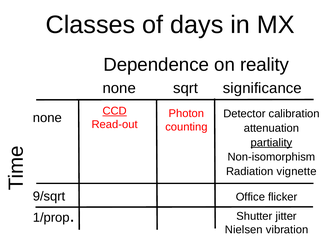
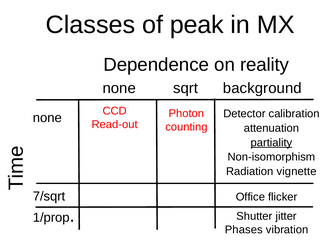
days: days -> peak (197, 25)
significance: significance -> background (262, 88)
CCD underline: present -> none (115, 111)
9/sqrt: 9/sqrt -> 7/sqrt (49, 196)
Nielsen: Nielsen -> Phases (244, 230)
